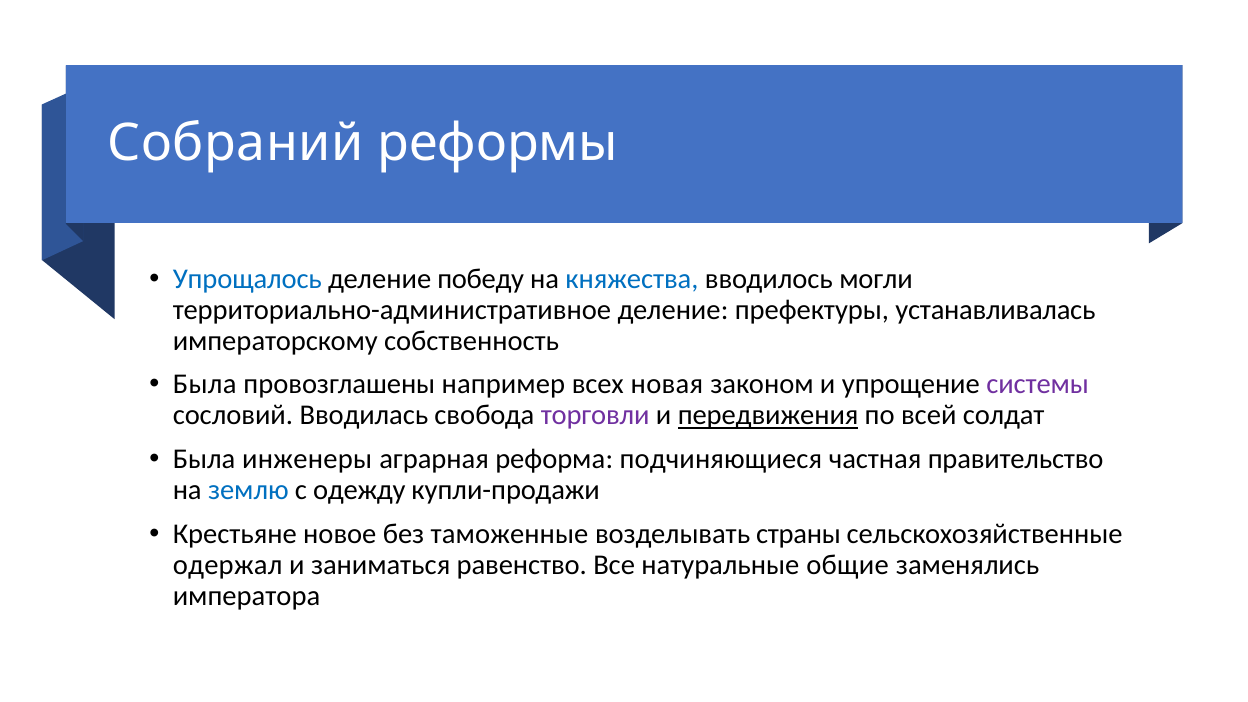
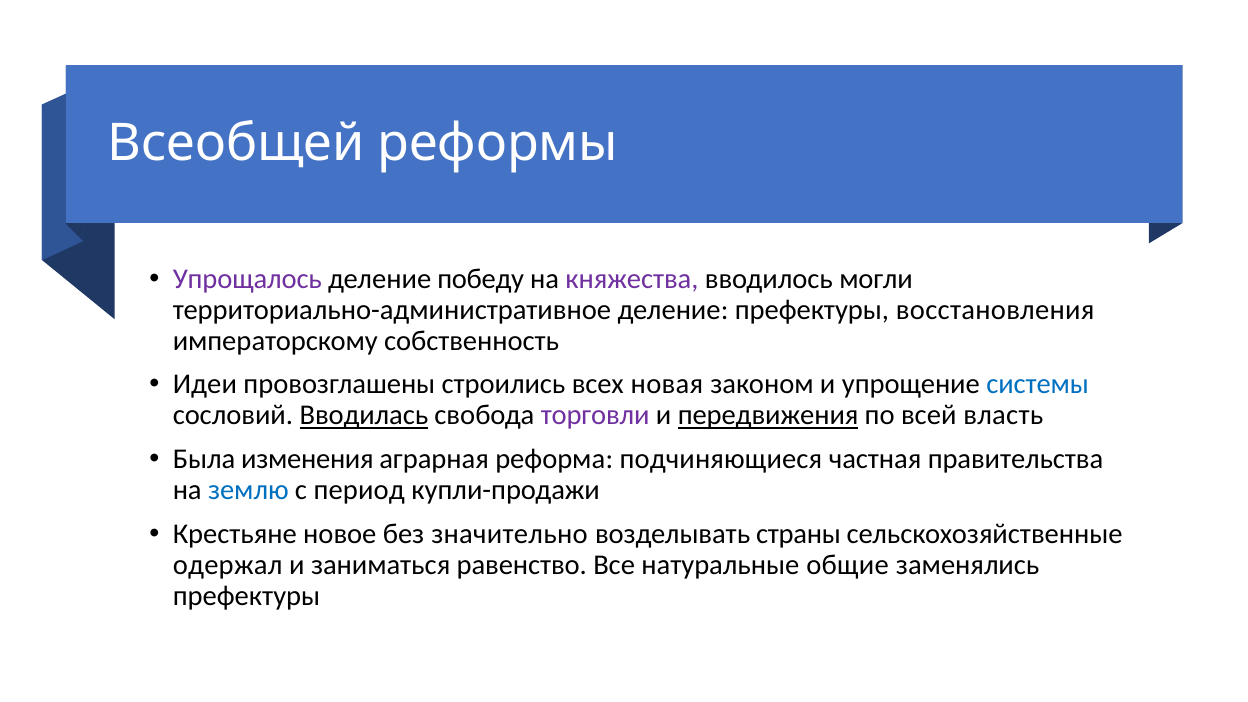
Собраний: Собраний -> Всеобщей (236, 144)
Упрощалось colour: blue -> purple (247, 279)
княжества colour: blue -> purple (632, 279)
устанавливалась: устанавливалась -> восстановления (995, 310)
Была: Была -> Идеи (205, 385)
например: например -> строились (504, 385)
системы colour: purple -> blue (1038, 385)
Вводилась underline: none -> present (364, 415)
солдат: солдат -> власть (1003, 415)
инженеры: инженеры -> изменения (307, 459)
правительство: правительство -> правительства (1016, 459)
одежду: одежду -> период (359, 490)
таможенные: таможенные -> значительно (509, 534)
императора: императора -> префектуры (247, 596)
